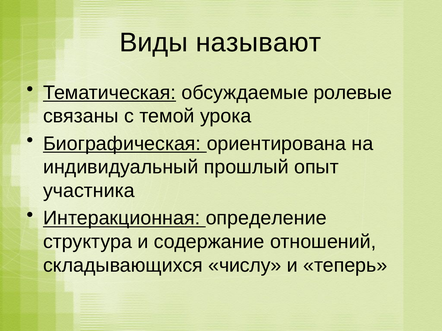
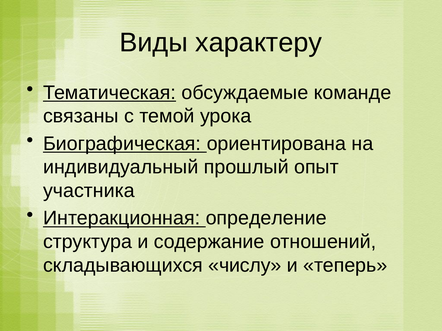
называют: называют -> характеру (259, 43)
ролевые: ролевые -> команде (353, 93)
